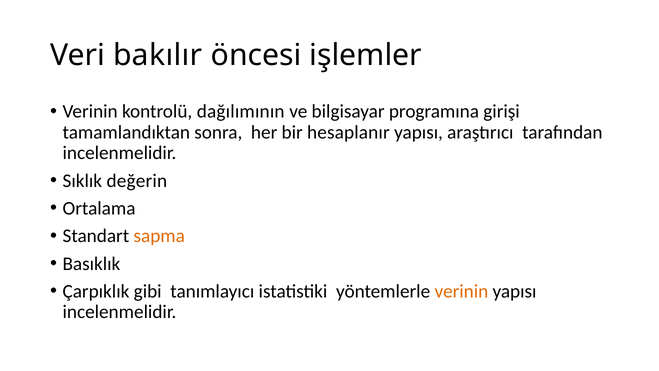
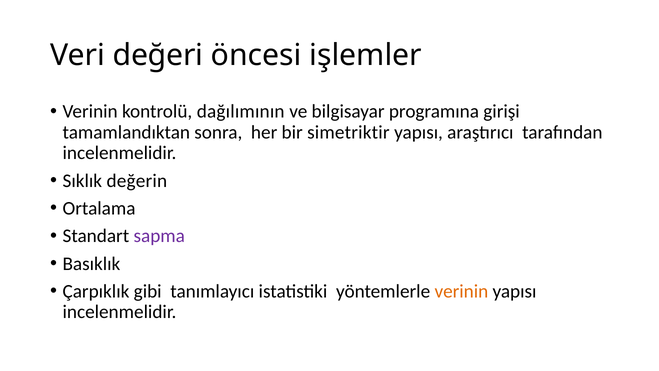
bakılır: bakılır -> değeri (158, 55)
hesaplanır: hesaplanır -> simetriktir (348, 132)
sapma colour: orange -> purple (159, 236)
